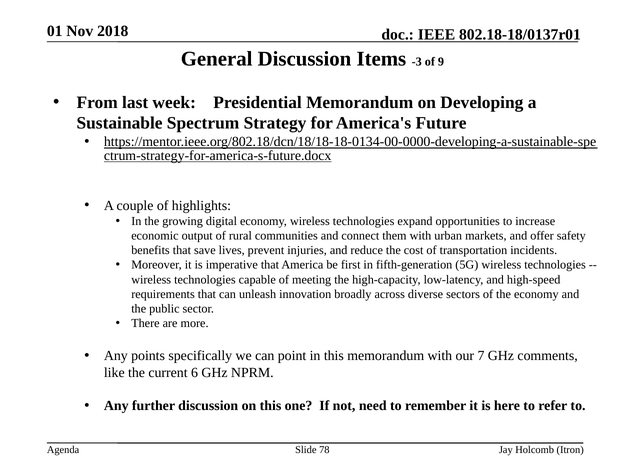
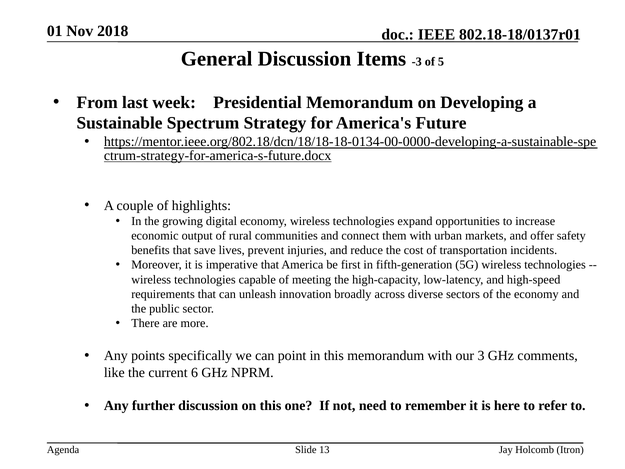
9: 9 -> 5 (441, 62)
7: 7 -> 3 (481, 356)
78: 78 -> 13 (324, 450)
